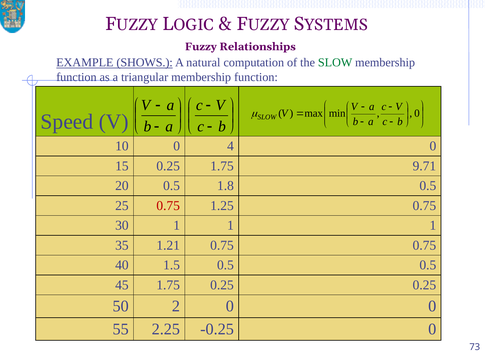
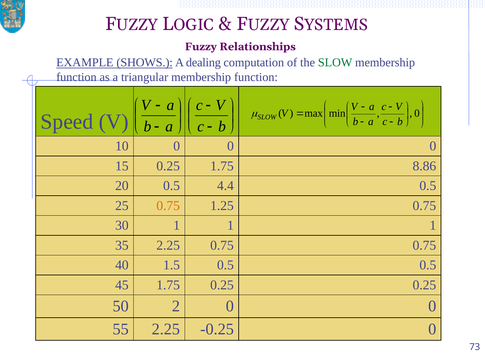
natural: natural -> dealing (203, 63)
10 0 4: 4 -> 0 (231, 146)
9.71: 9.71 -> 8.86 (424, 166)
1.8: 1.8 -> 4.4 (225, 186)
0.75 colour: red -> orange (168, 206)
35 1.21: 1.21 -> 2.25 (168, 245)
